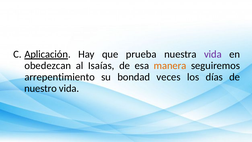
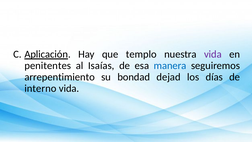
prueba: prueba -> templo (141, 54)
obedezcan: obedezcan -> penitentes (48, 66)
manera colour: orange -> blue (170, 66)
veces: veces -> dejad (169, 77)
nuestro: nuestro -> interno (40, 88)
